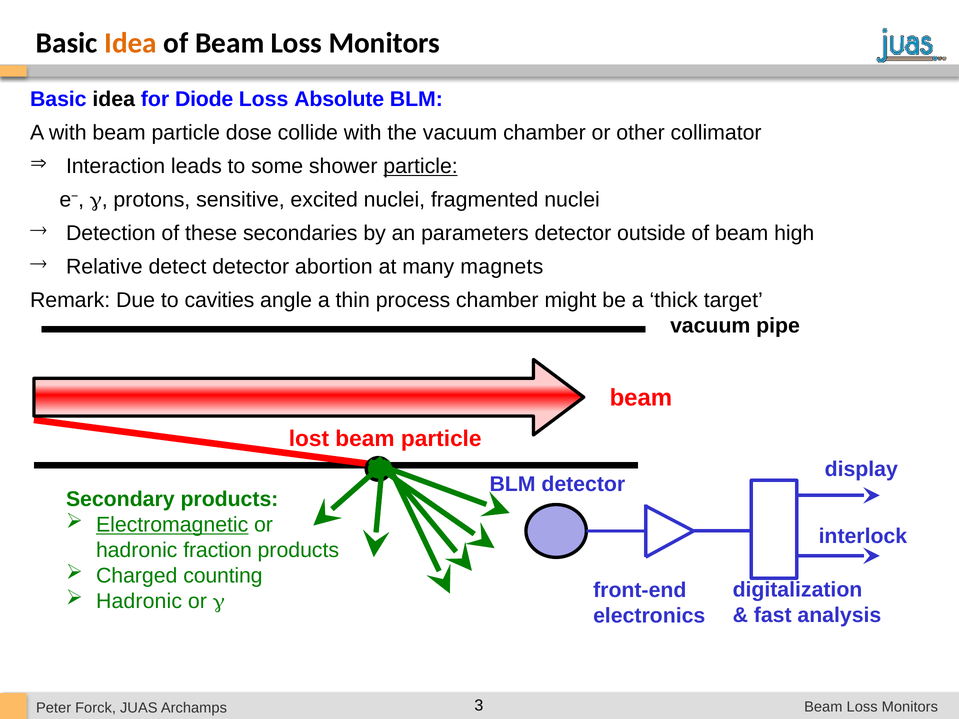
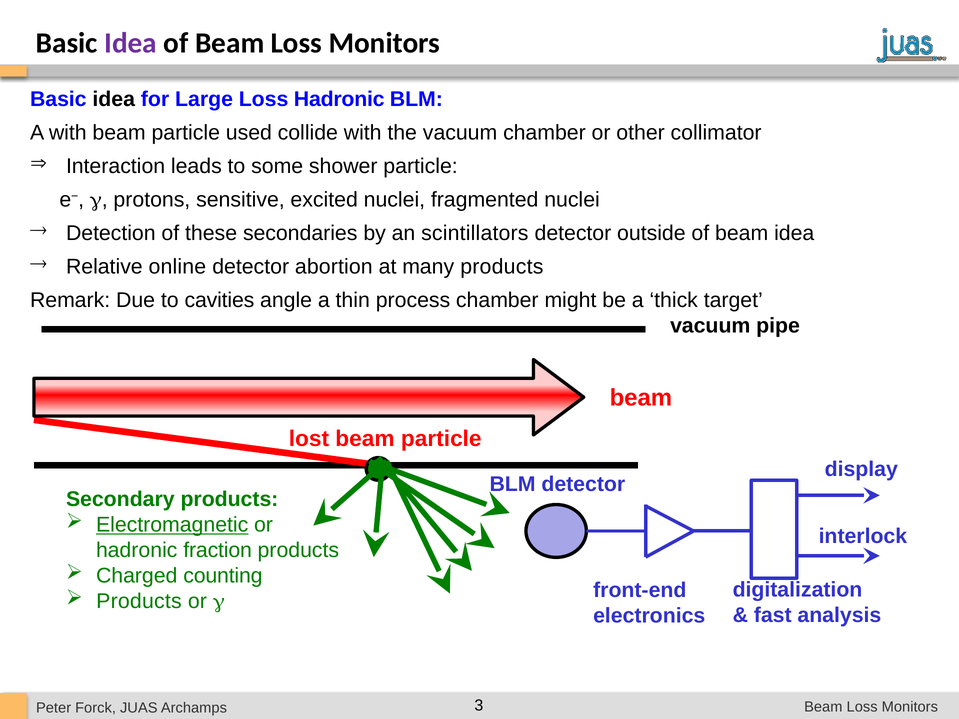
Idea colour: orange -> purple (131, 43)
Diode: Diode -> Large (204, 99)
Loss Absolute: Absolute -> Hadronic (339, 99)
dose: dose -> used (249, 133)
particle underline: present -> none (421, 166)
parameters: parameters -> scintillators (475, 233)
beam high: high -> idea (794, 233)
detect: detect -> online (177, 267)
many magnets: magnets -> products (502, 267)
Hadronic: Hadronic -> Products (139, 602)
